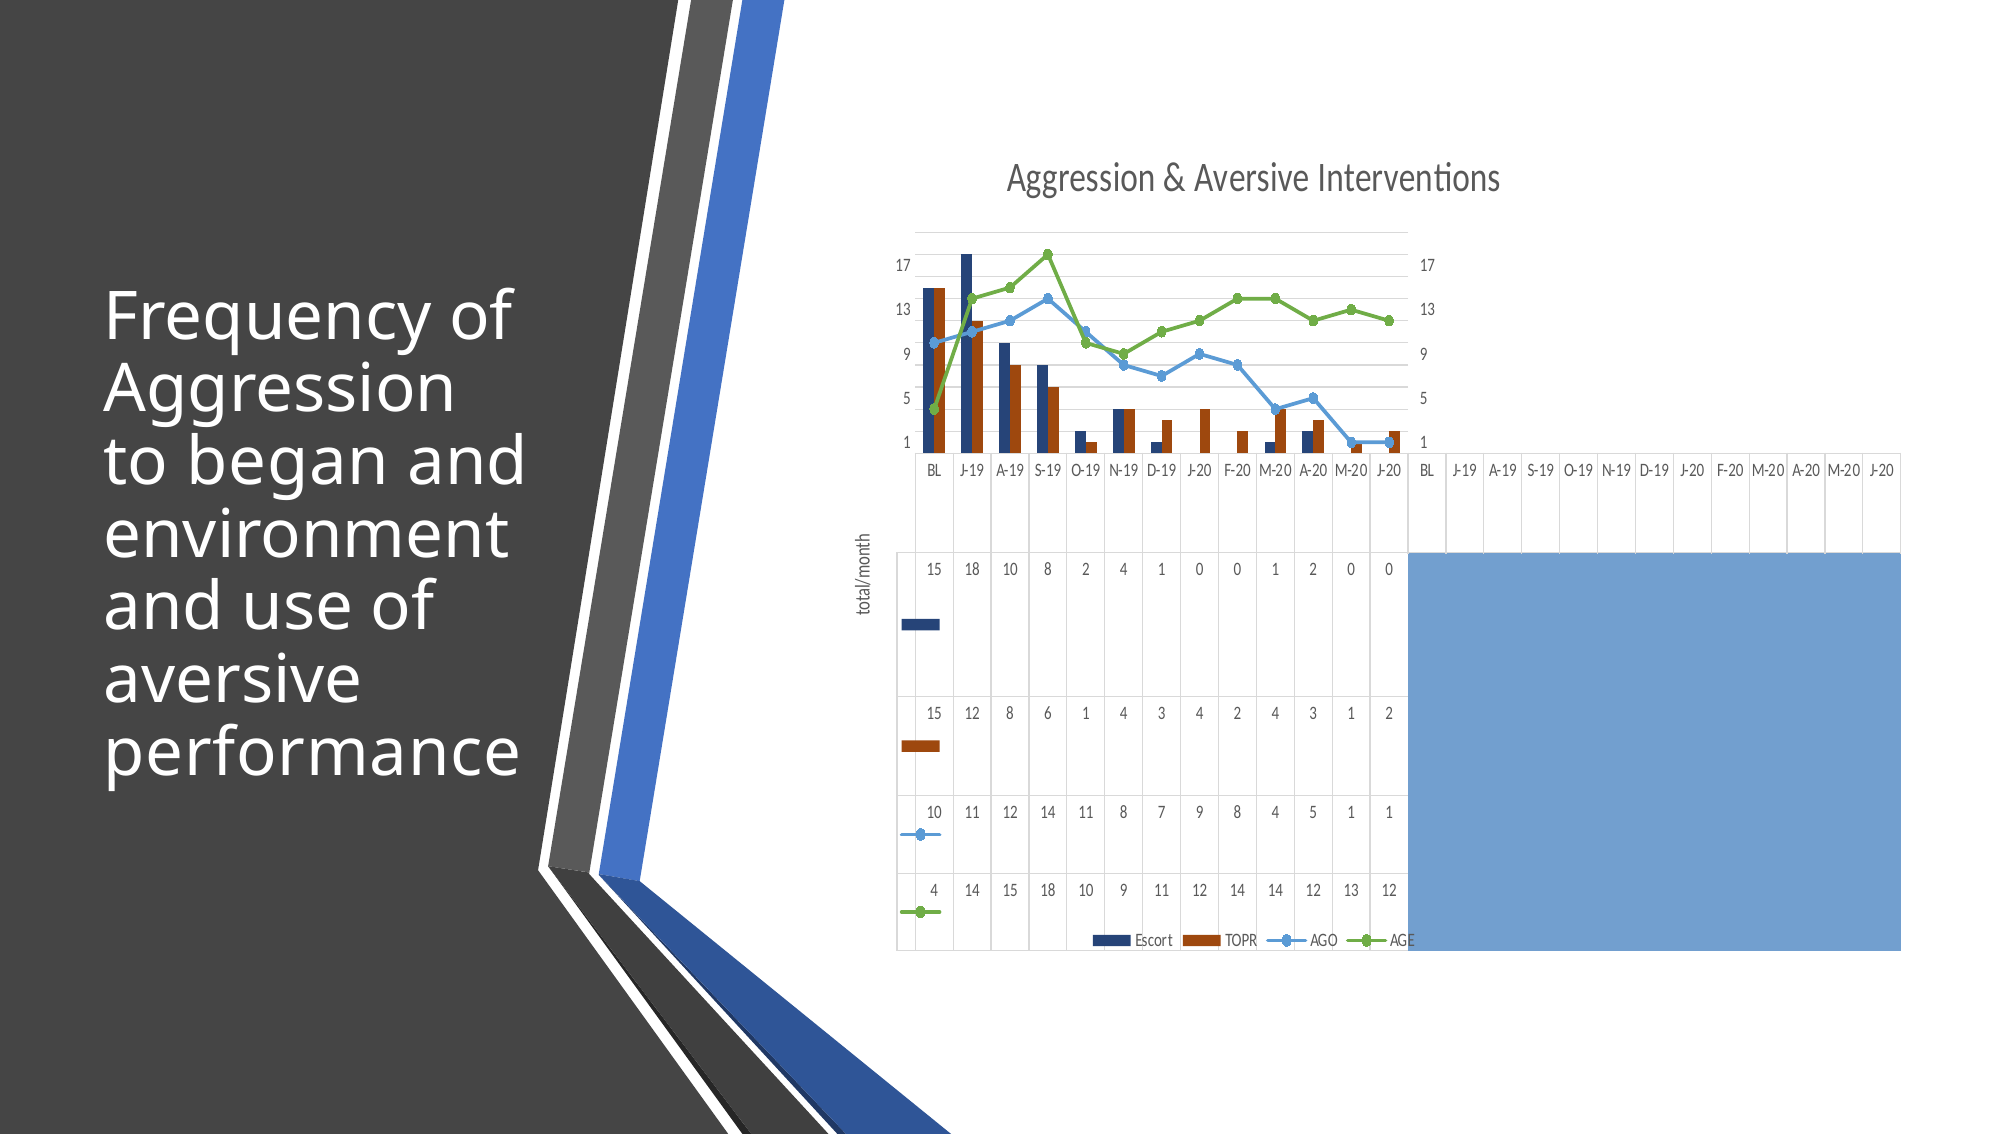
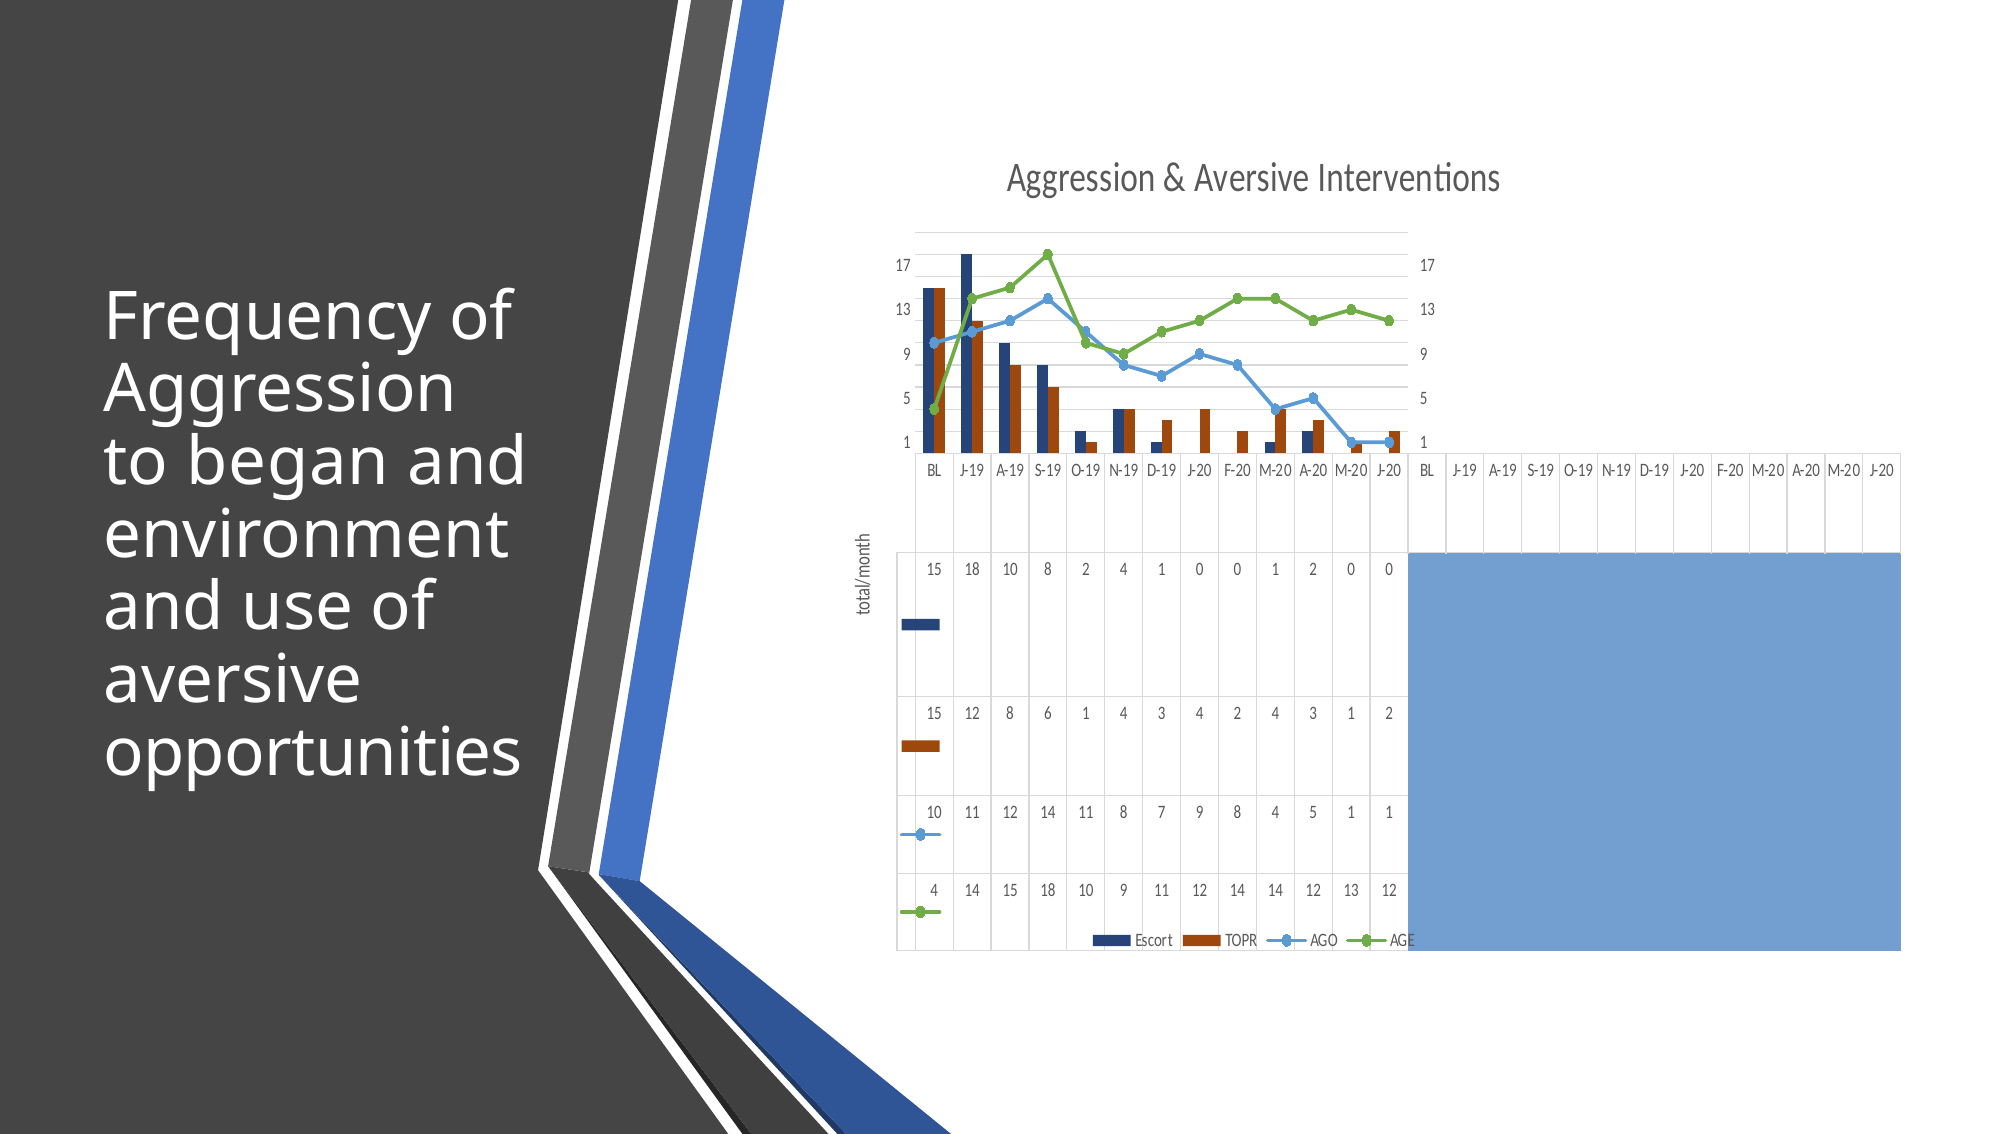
performance: performance -> opportunities (313, 753)
